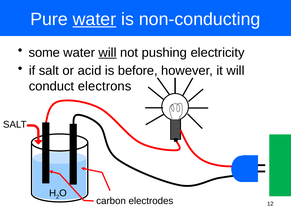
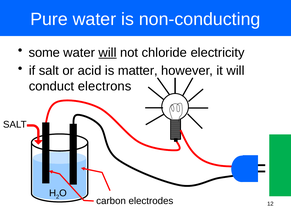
water underline: present -> none (94, 19)
pushing: pushing -> chloride (164, 53)
before: before -> matter (138, 71)
